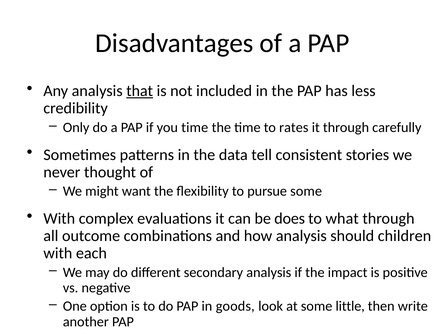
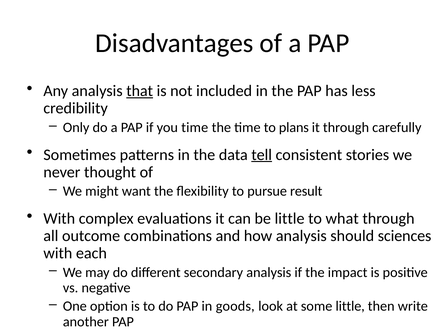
rates: rates -> plans (294, 127)
tell underline: none -> present (262, 155)
pursue some: some -> result (306, 191)
be does: does -> little (290, 218)
children: children -> sciences (405, 236)
